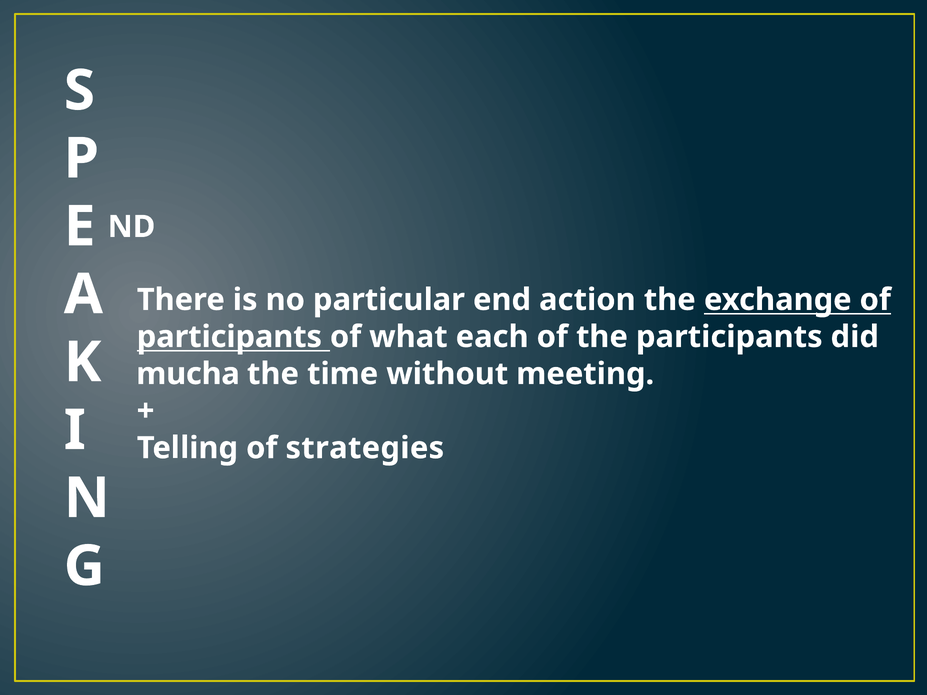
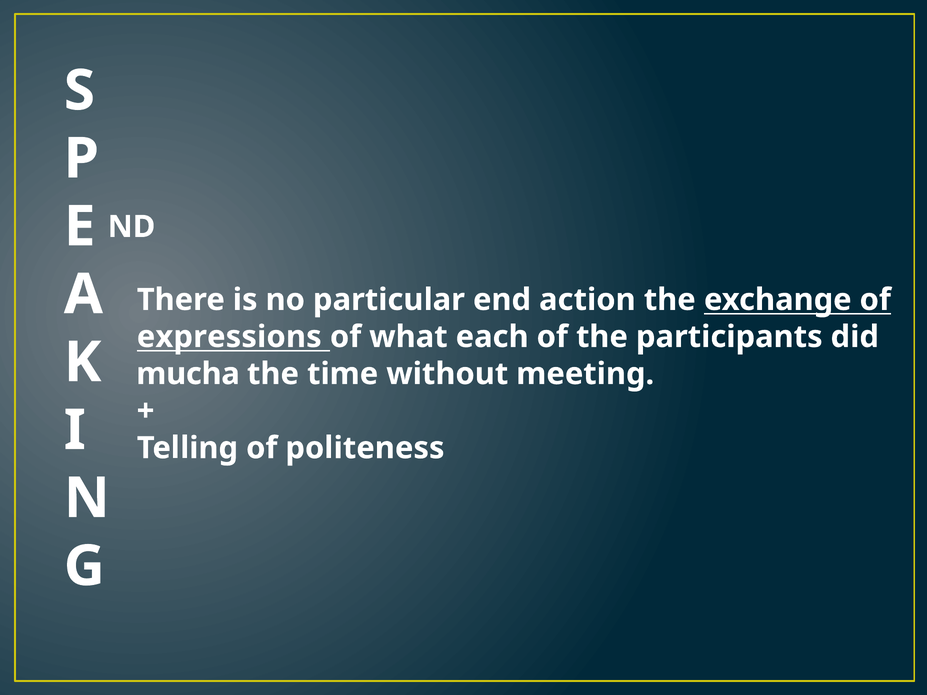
participants: participants -> expressions (229, 337)
strategies: strategies -> politeness (365, 448)
